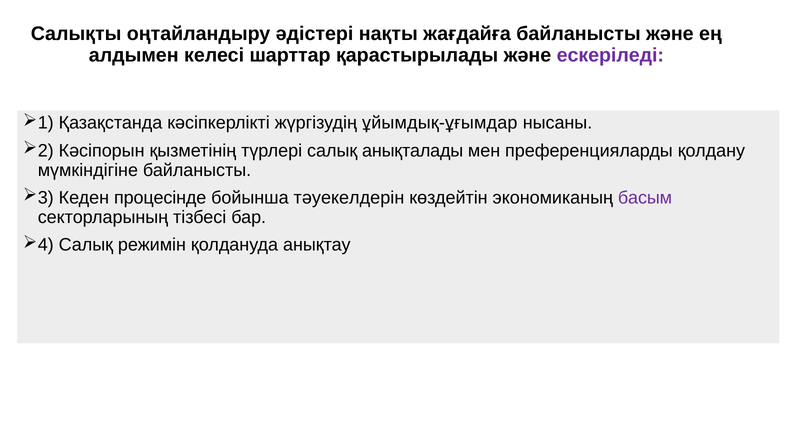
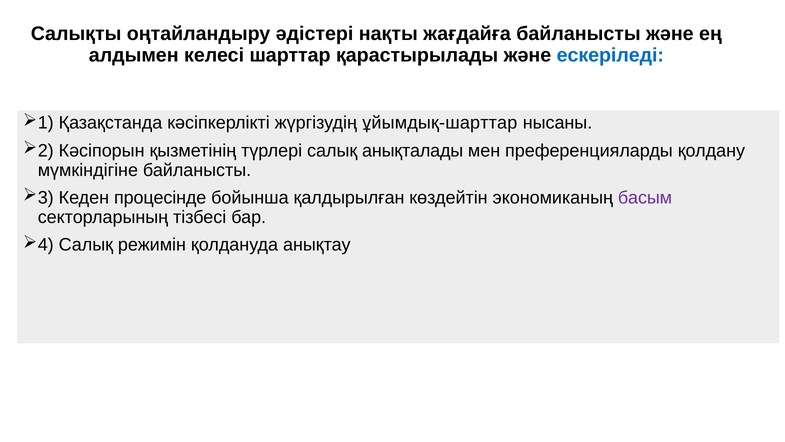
ескеріледі colour: purple -> blue (610, 55)
ұйымдық-ұғымдар: ұйымдық-ұғымдар -> ұйымдық-шарттар (440, 123)
тәуекелдерін: тәуекелдерін -> қалдырылған (349, 197)
